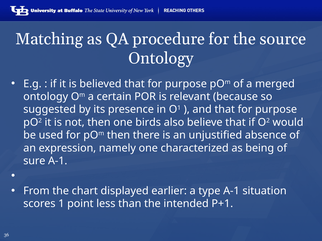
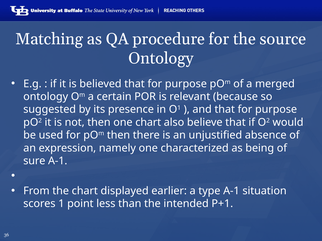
one birds: birds -> chart (148, 123)
